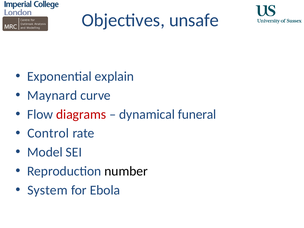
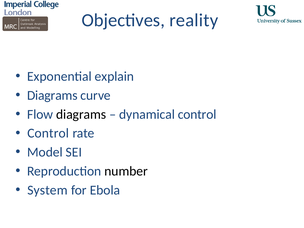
unsafe: unsafe -> reality (194, 20)
Maynard: Maynard -> Diagrams (52, 95)
diagrams colour: red -> black (81, 114)
dynamical funeral: funeral -> control (197, 114)
